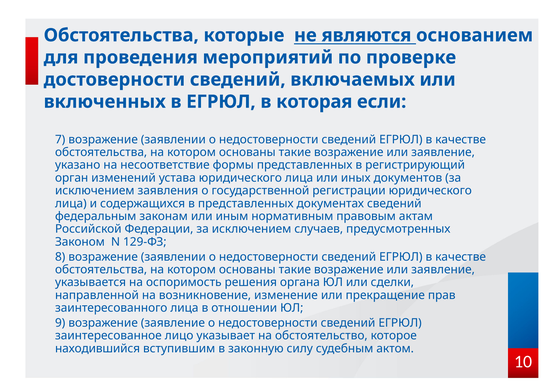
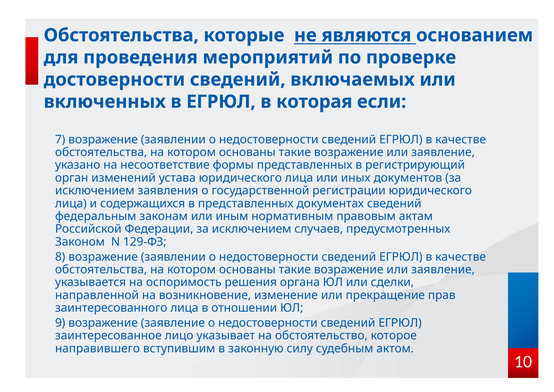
находившийся: находившийся -> направившего (97, 348)
